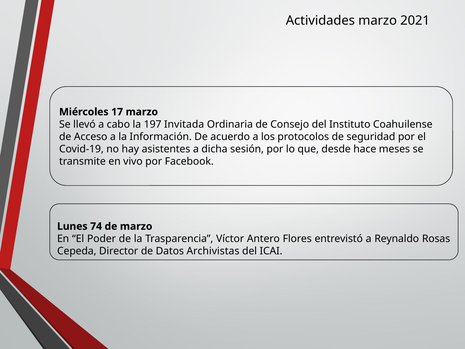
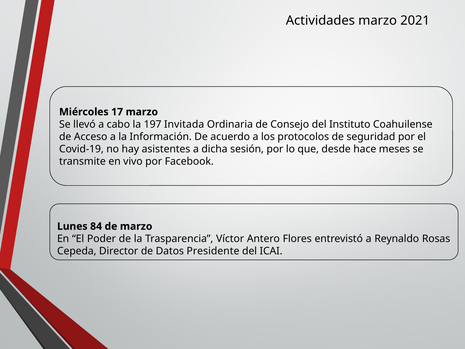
74: 74 -> 84 (96, 226)
Archivistas: Archivistas -> Presidente (213, 251)
